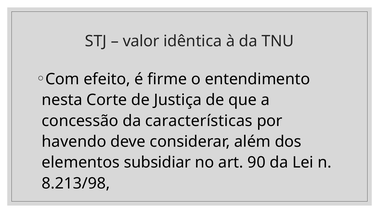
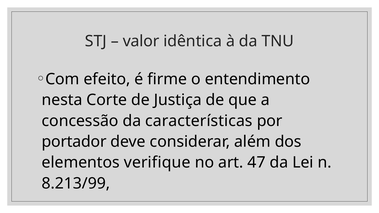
havendo: havendo -> portador (74, 142)
subsidiar: subsidiar -> verifique (157, 163)
90: 90 -> 47 (257, 163)
8.213/98: 8.213/98 -> 8.213/99 (76, 183)
